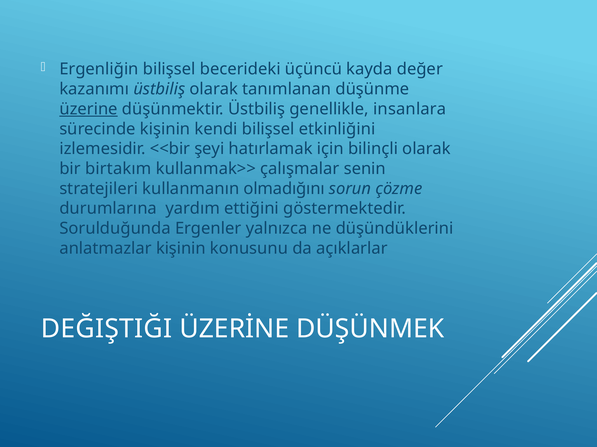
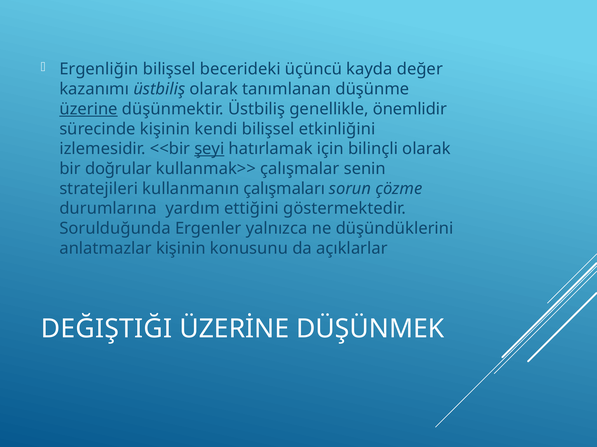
insanlara: insanlara -> önemlidir (410, 109)
şeyi underline: none -> present (209, 149)
birtakım: birtakım -> doğrular (118, 169)
olmadığını: olmadığını -> çalışmaları (284, 189)
